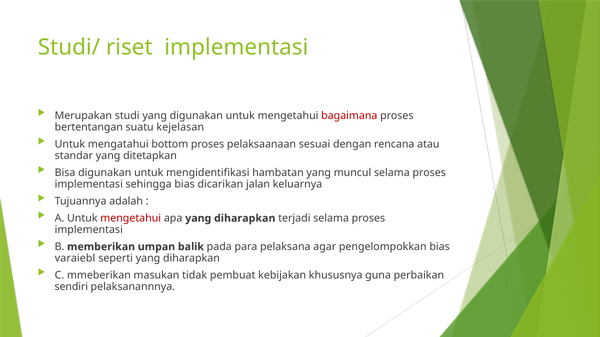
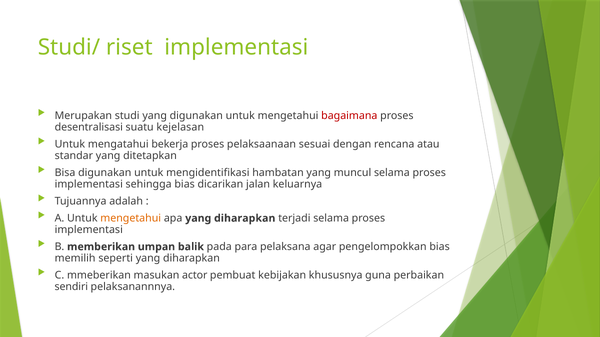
bertentangan: bertentangan -> desentralisasi (89, 127)
bottom: bottom -> bekerja (170, 144)
mengetahui colour: red -> orange (131, 219)
varaiebl: varaiebl -> memilih (75, 259)
tidak: tidak -> actor (195, 276)
